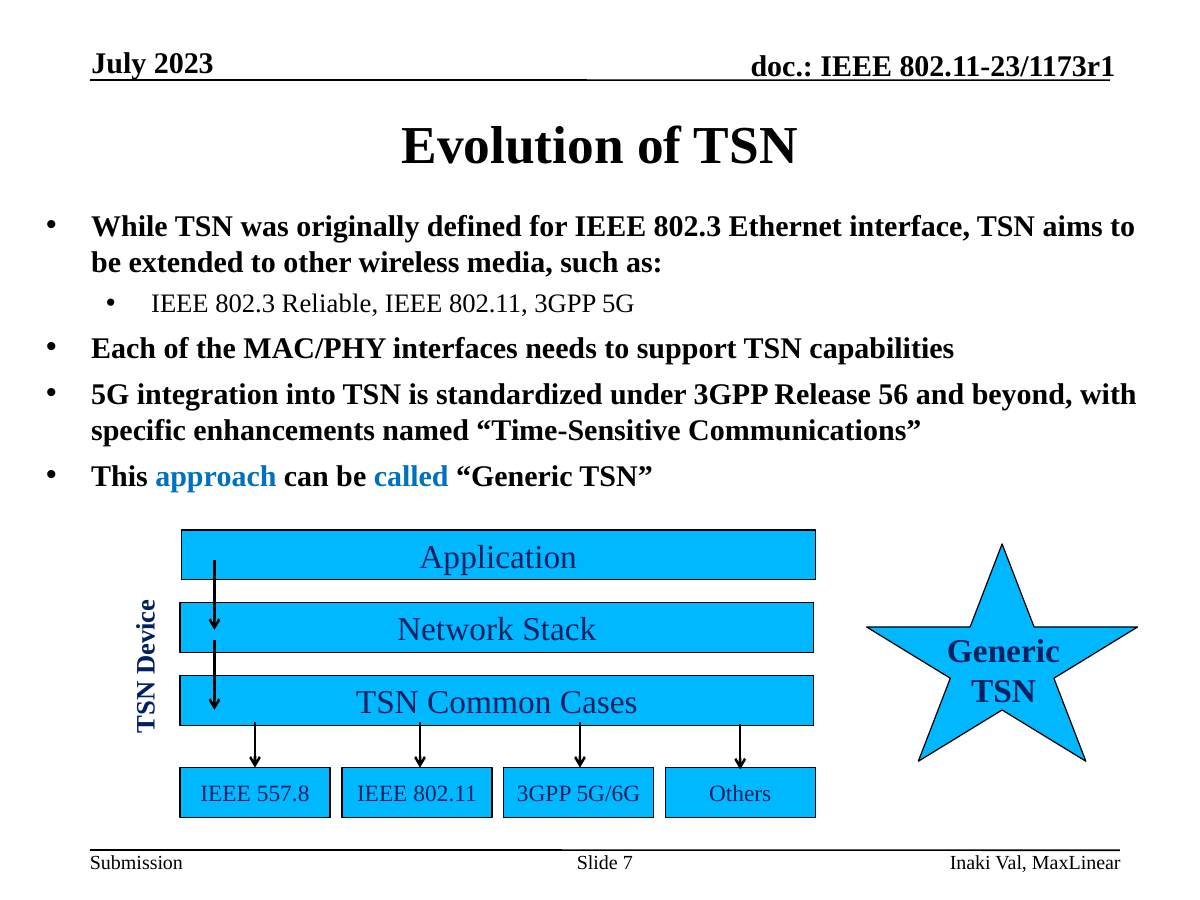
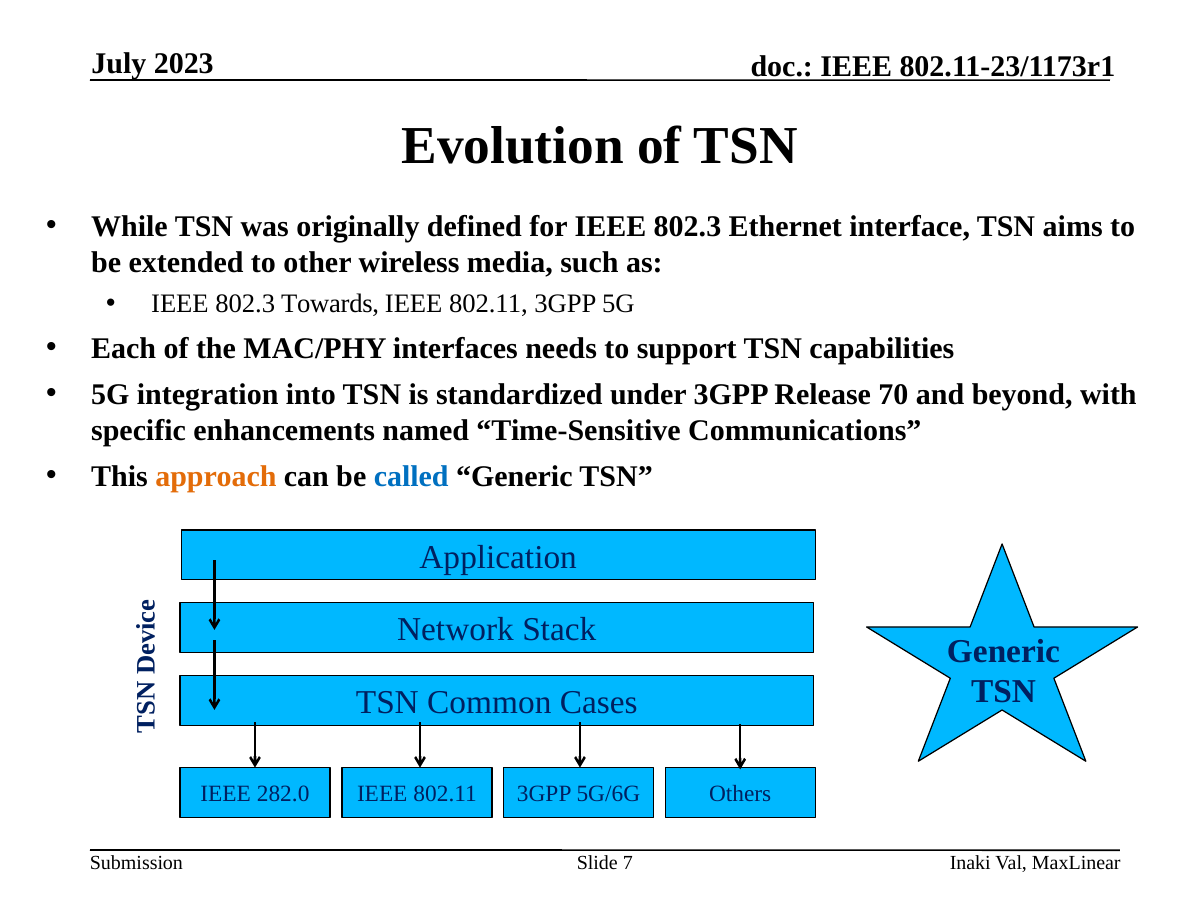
Reliable: Reliable -> Towards (330, 304)
56: 56 -> 70 (893, 394)
approach colour: blue -> orange (216, 476)
557.8: 557.8 -> 282.0 (283, 794)
